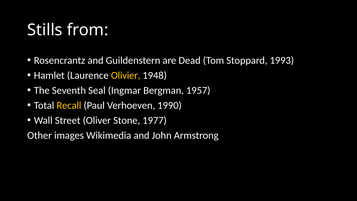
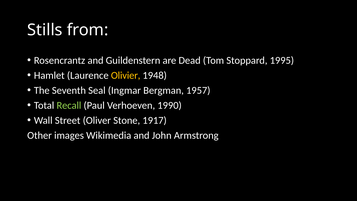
1993: 1993 -> 1995 (282, 60)
Recall colour: yellow -> light green (69, 105)
1977: 1977 -> 1917 (155, 120)
